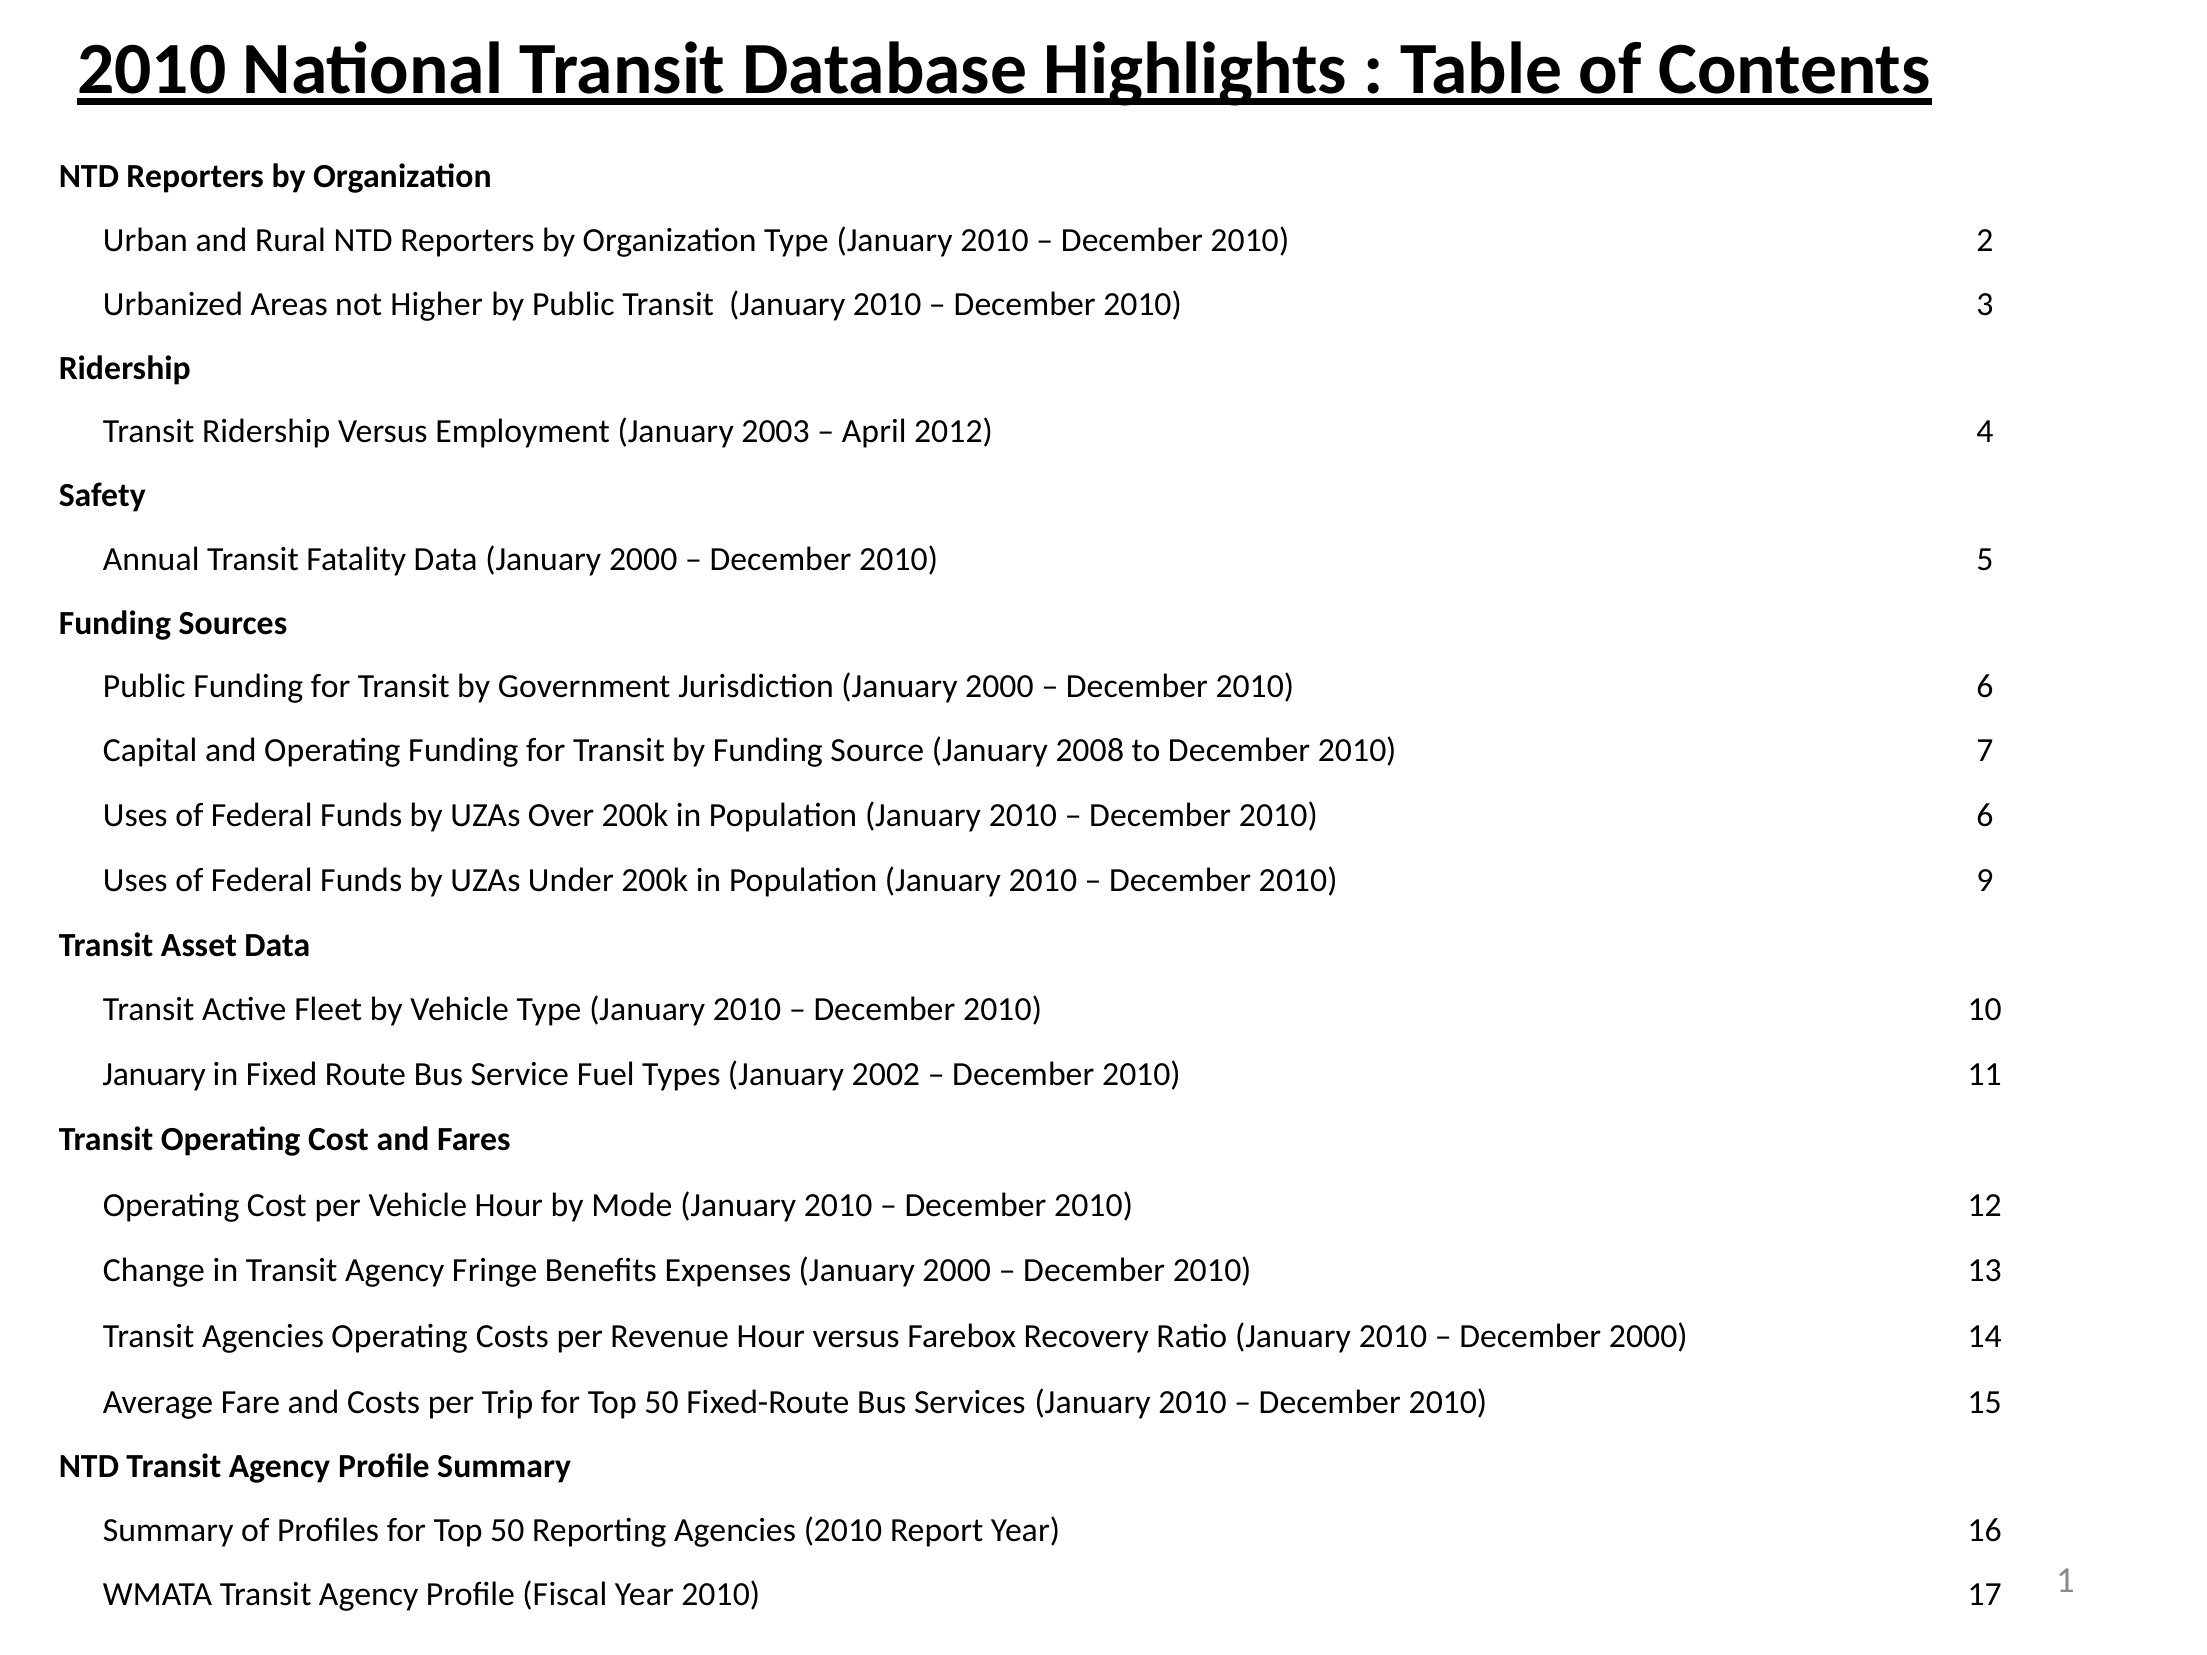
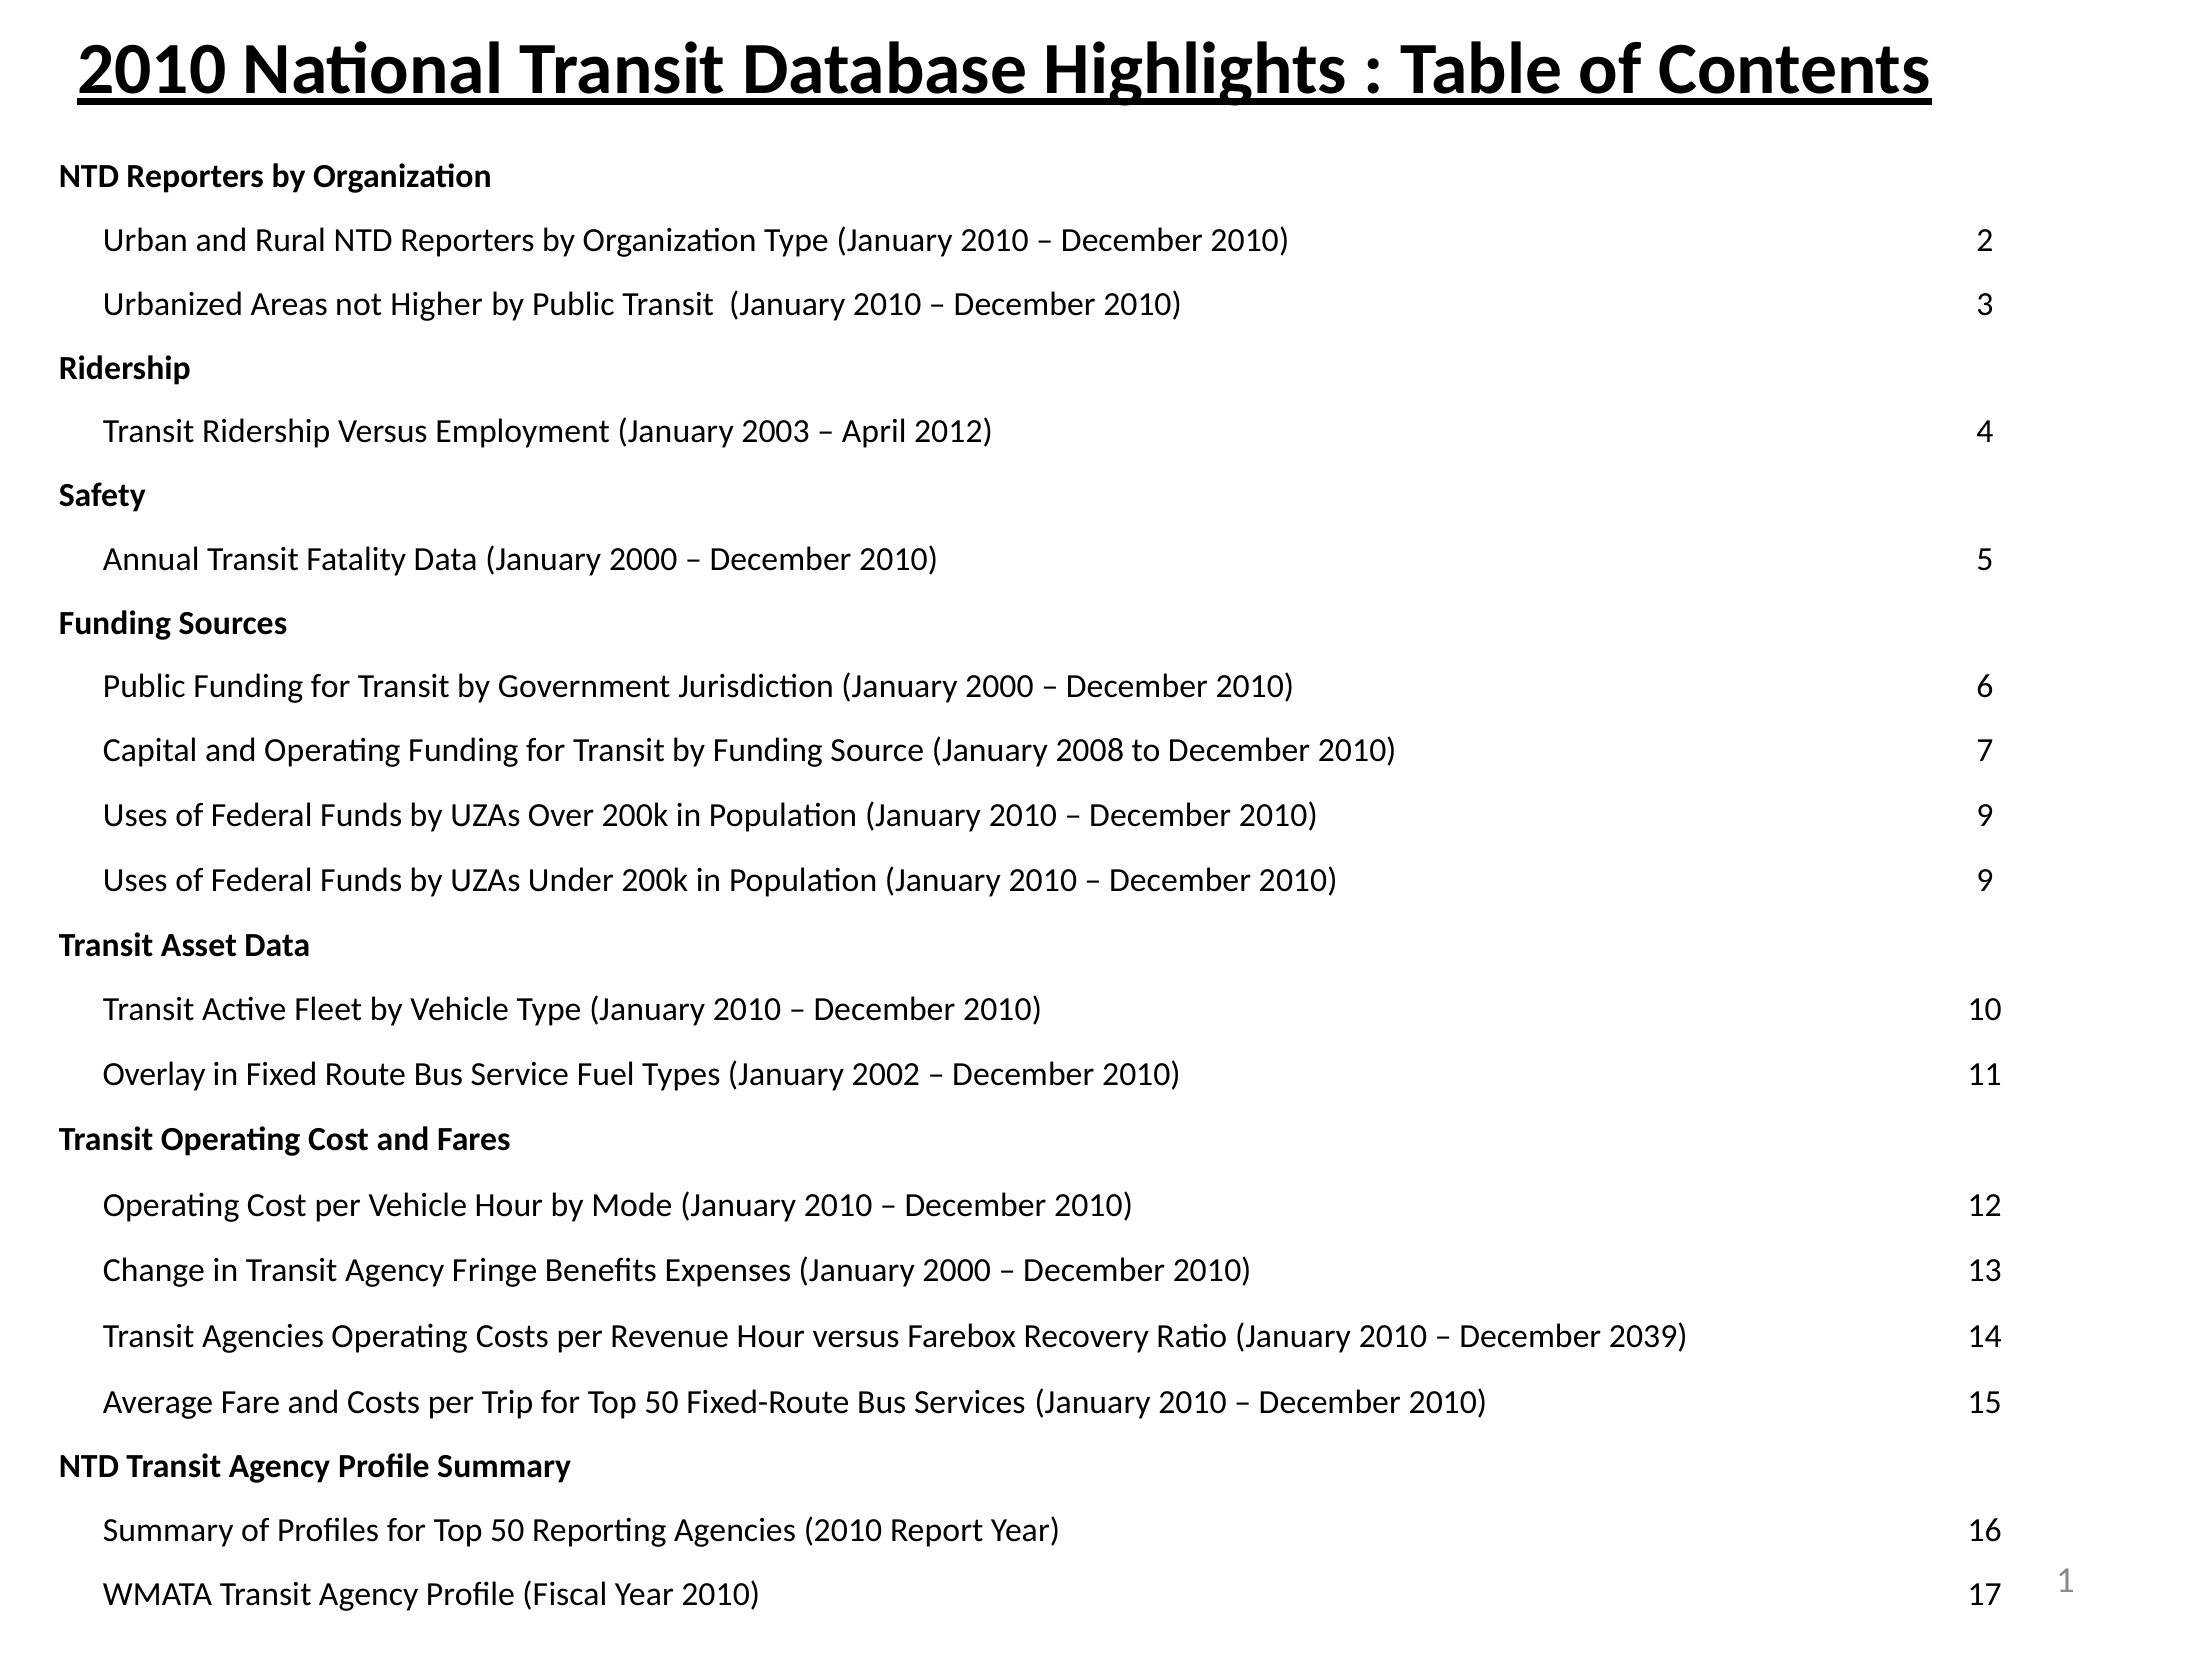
6: 6 -> 9 (1985, 815)
January: January -> Overlay (154, 1074)
December 2000: 2000 -> 2039 (1648, 1337)
